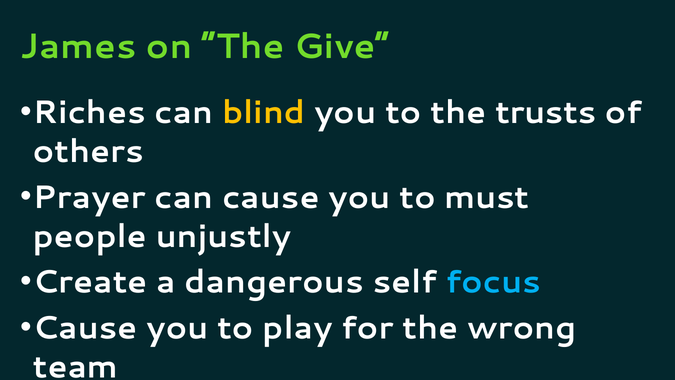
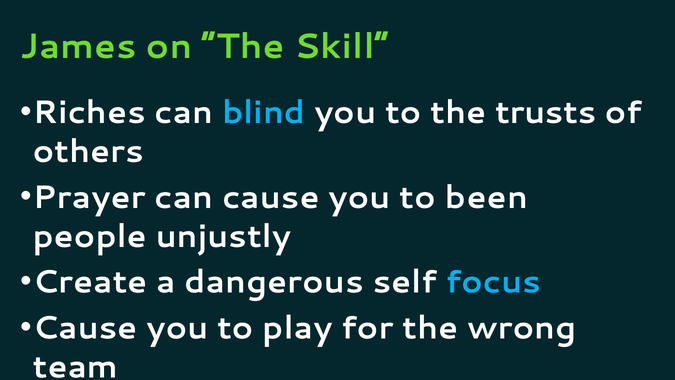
Give: Give -> Skill (342, 47)
blind colour: yellow -> light blue (264, 113)
must: must -> been (487, 197)
